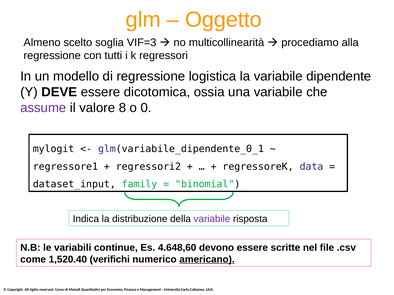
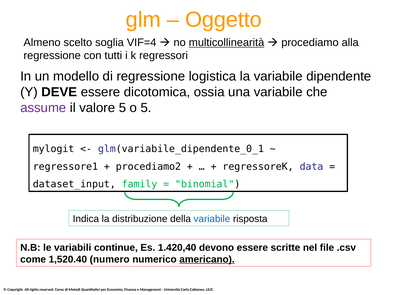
VIF=3: VIF=3 -> VIF=4 (142, 43)
multicollinearità underline: none -> present (226, 43)
valore 8: 8 -> 5 (122, 108)
o 0: 0 -> 5 (146, 108)
regressori2: regressori2 -> procediamo2 (148, 167)
variabile colour: purple -> blue (212, 219)
4.648,60: 4.648,60 -> 1.420,40 (177, 248)
verifichi: verifichi -> numero (110, 260)
